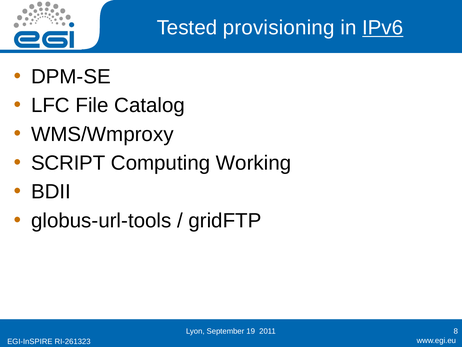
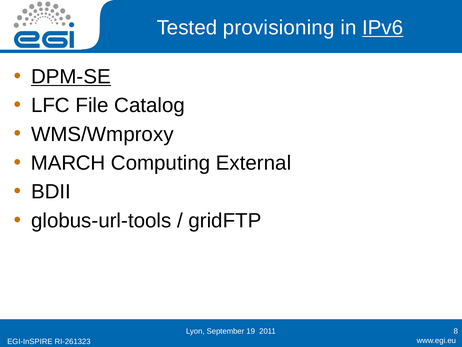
DPM-SE underline: none -> present (71, 77)
SCRIPT: SCRIPT -> MARCH (68, 163)
Working: Working -> External (254, 163)
